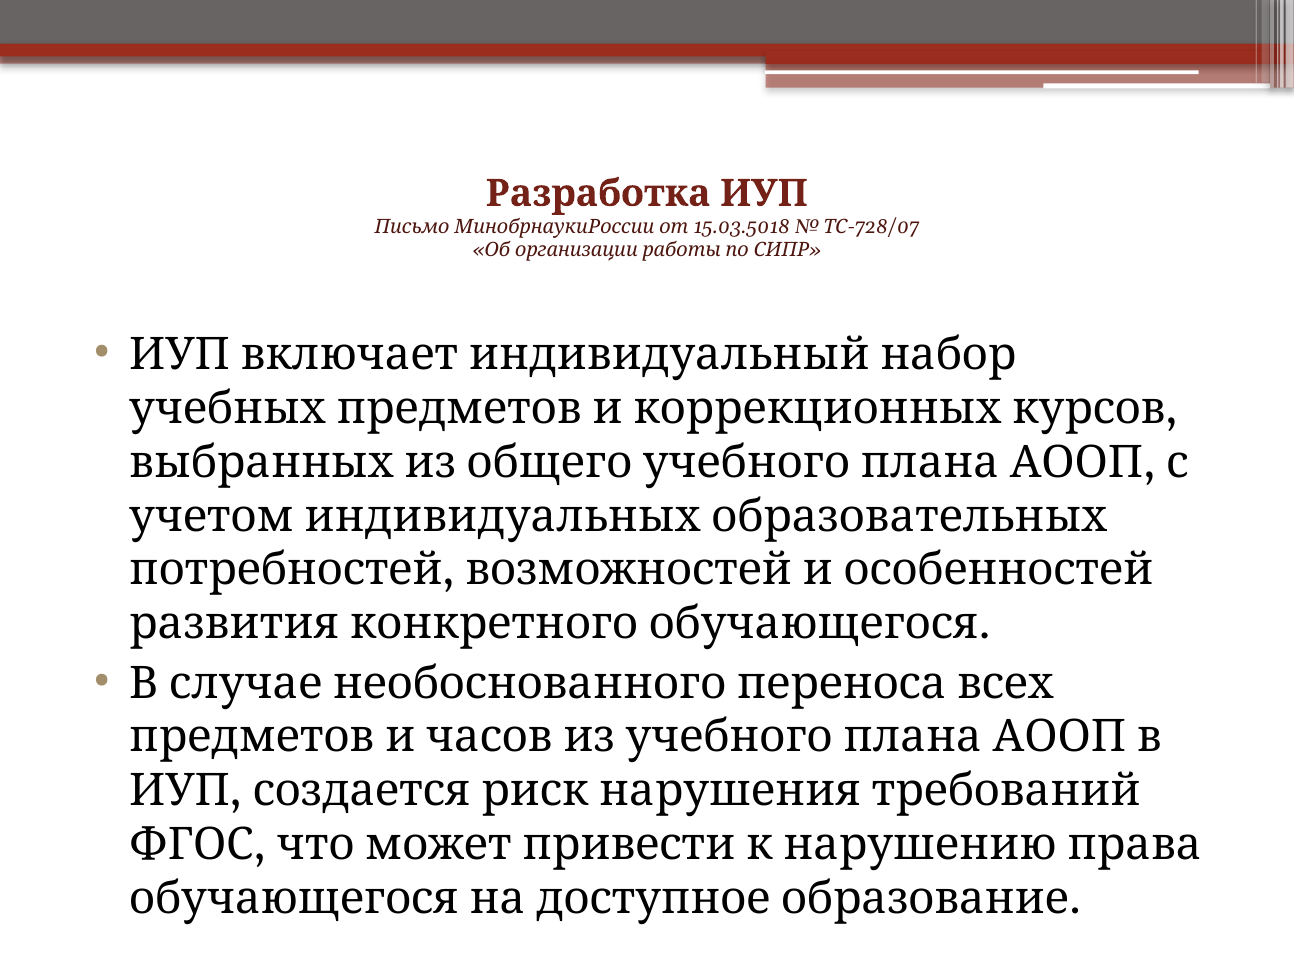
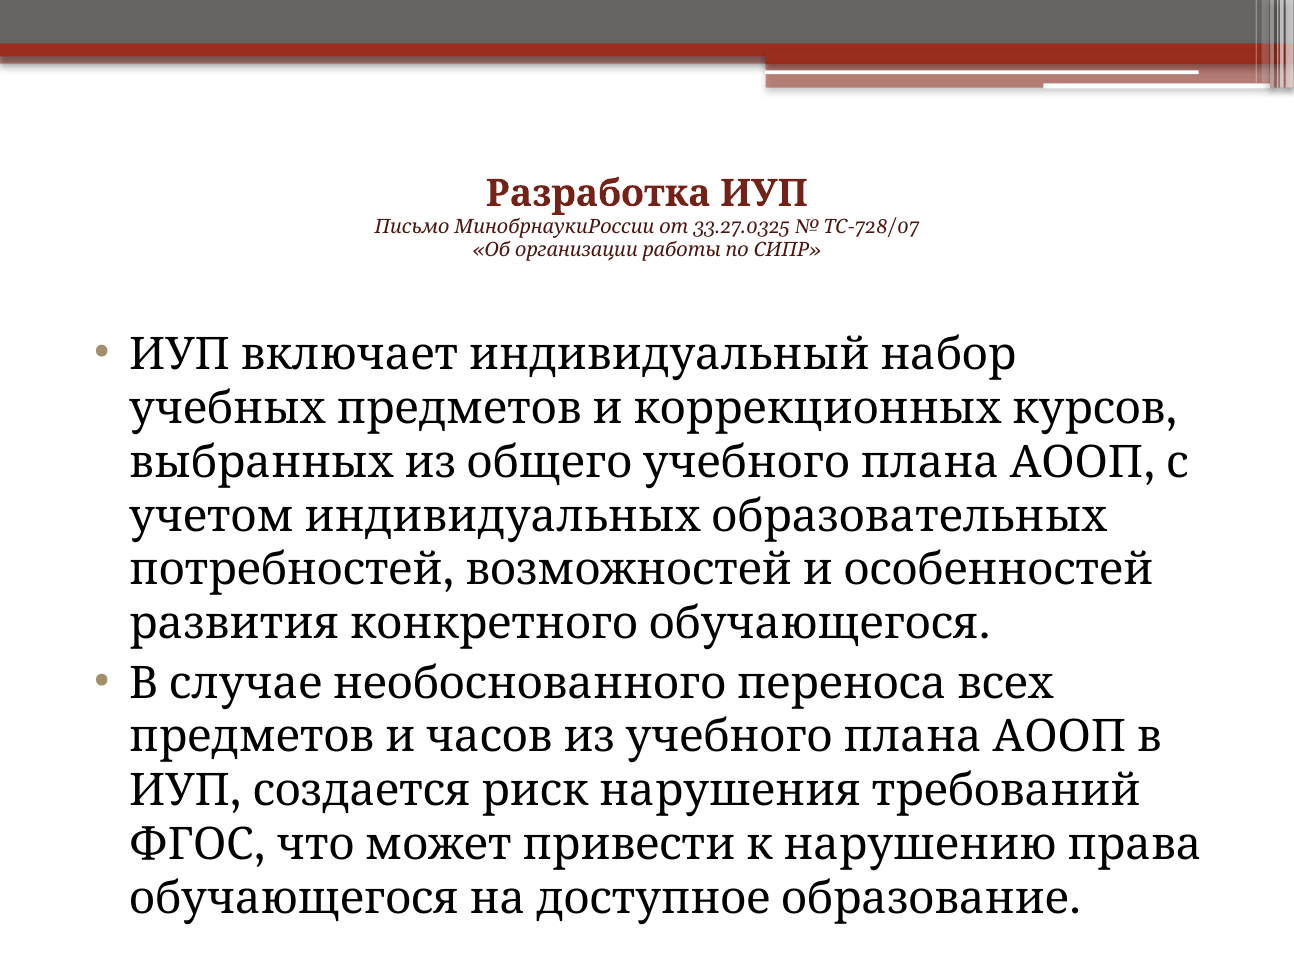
15.03.5018: 15.03.5018 -> 33.27.0325 (742, 227)
